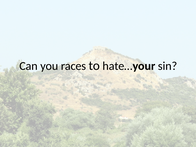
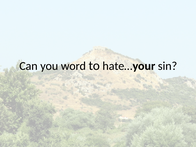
races: races -> word (73, 66)
